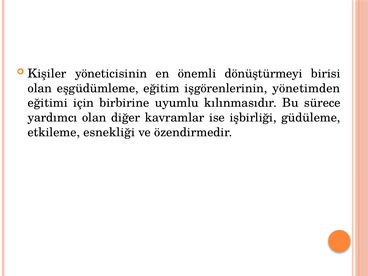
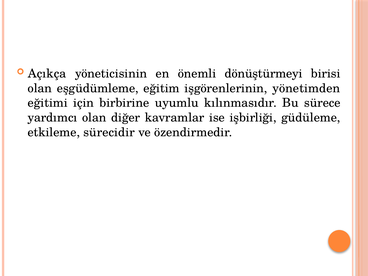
Kişiler: Kişiler -> Açıkça (47, 73)
esnekliği: esnekliği -> sürecidir (109, 132)
